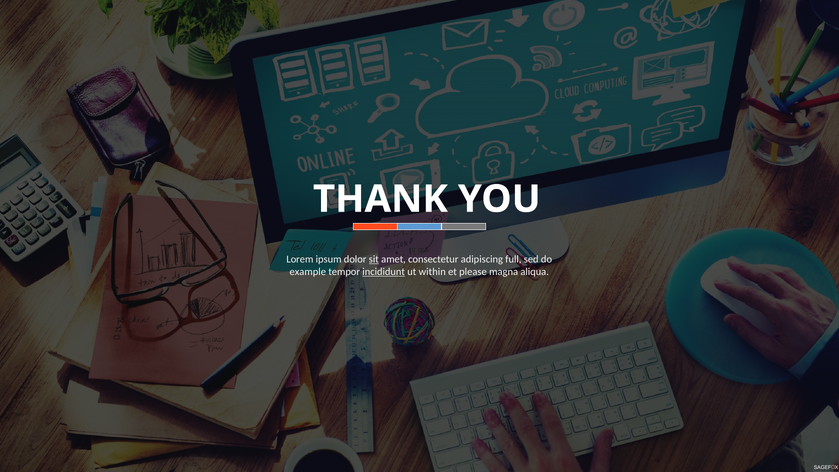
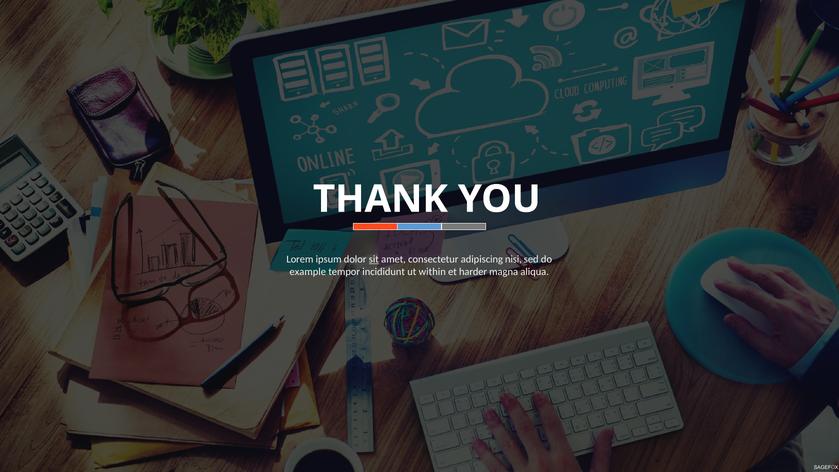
full: full -> nisi (513, 259)
incididunt underline: present -> none (384, 272)
please: please -> harder (473, 272)
